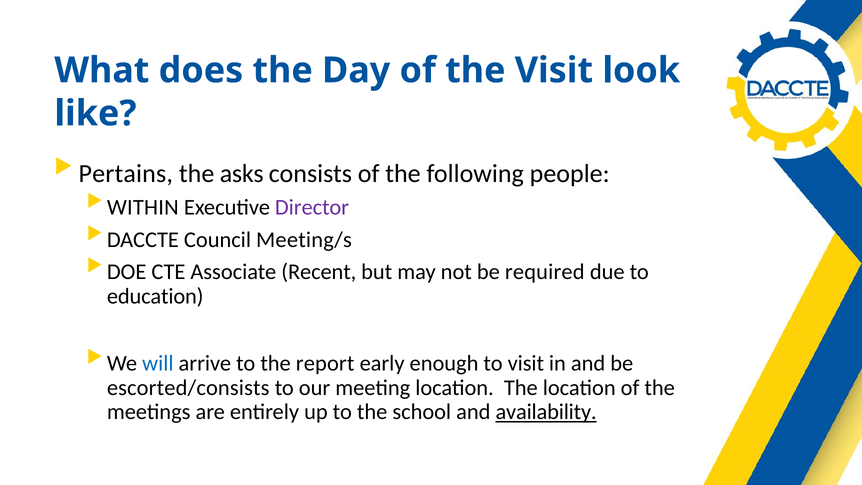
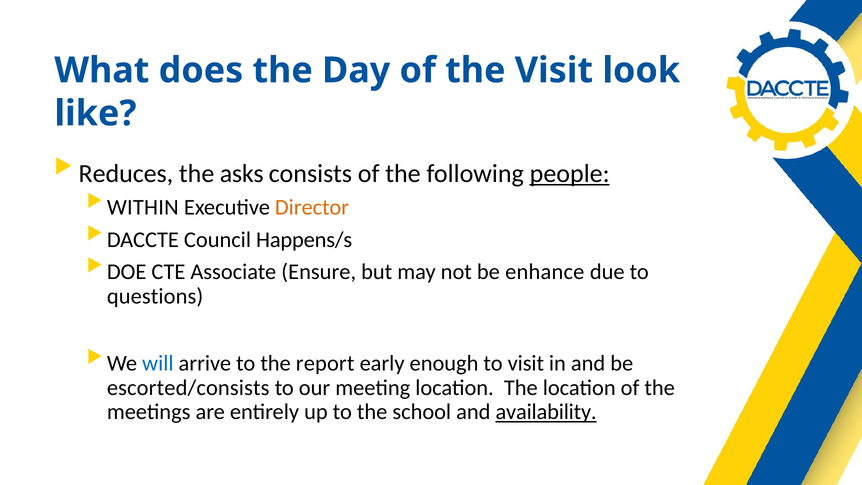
Pertains: Pertains -> Reduces (126, 173)
people underline: none -> present (570, 173)
Director colour: purple -> orange (312, 207)
Meeting/s: Meeting/s -> Happens/s (304, 240)
Recent: Recent -> Ensure (319, 272)
required: required -> enhance (545, 272)
education: education -> questions (155, 296)
